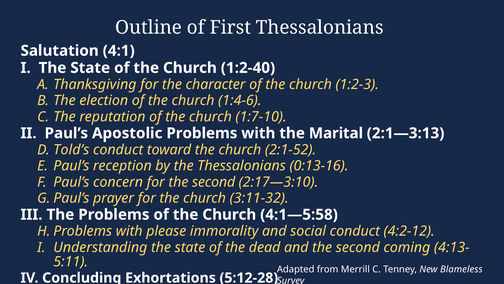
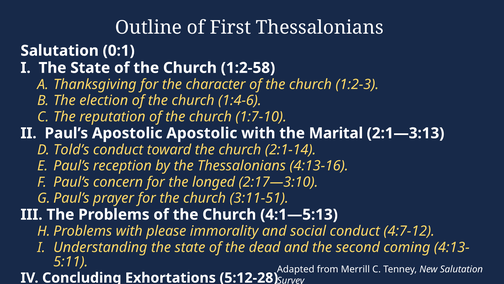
4:1: 4:1 -> 0:1 (119, 51)
1:2-40: 1:2-40 -> 1:2-58 (248, 68)
Apostolic Problems: Problems -> Apostolic (202, 133)
2:1-52: 2:1-52 -> 2:1-14 (291, 150)
0:13-16: 0:13-16 -> 4:13-16 (319, 166)
for the second: second -> longed (214, 182)
3:11-32: 3:11-32 -> 3:11-51 (259, 198)
4:1—5:58: 4:1—5:58 -> 4:1—5:13 (299, 214)
4:2-12: 4:2-12 -> 4:7-12 (409, 231)
New Blameless: Blameless -> Salutation (461, 269)
